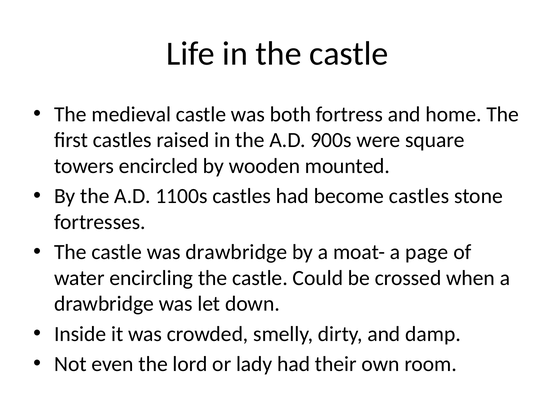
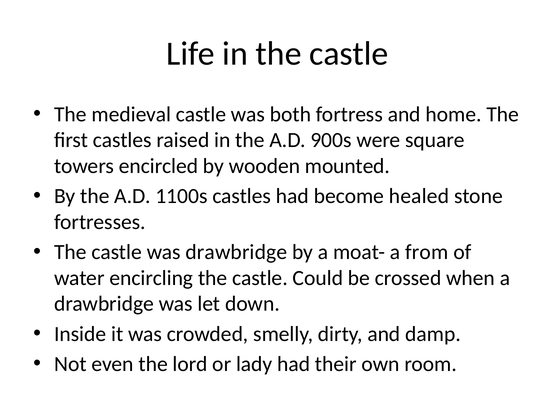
become castles: castles -> healed (419, 196)
page: page -> from (427, 252)
